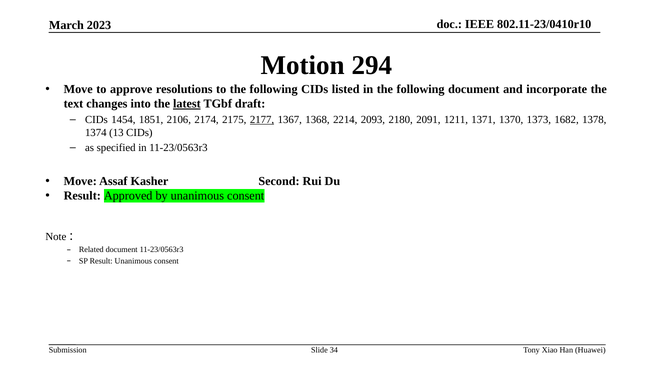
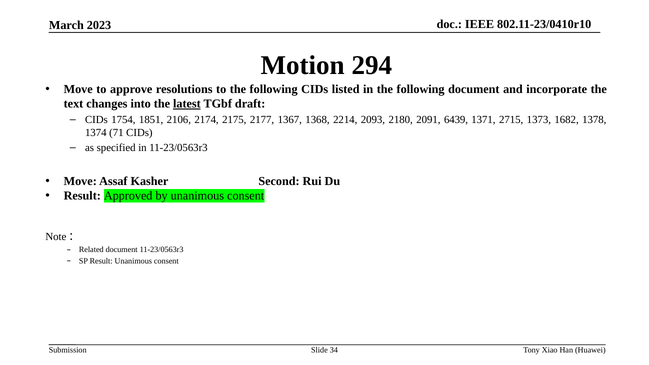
1454: 1454 -> 1754 (123, 120)
2177 underline: present -> none (262, 120)
1211: 1211 -> 6439 (456, 120)
1370: 1370 -> 2715 (511, 120)
13: 13 -> 71 (116, 133)
